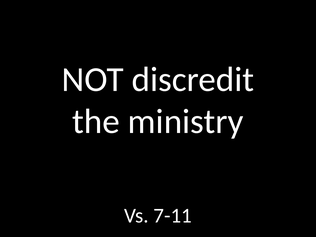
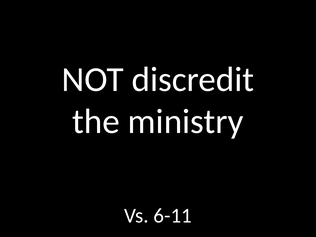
7-11: 7-11 -> 6-11 (173, 216)
